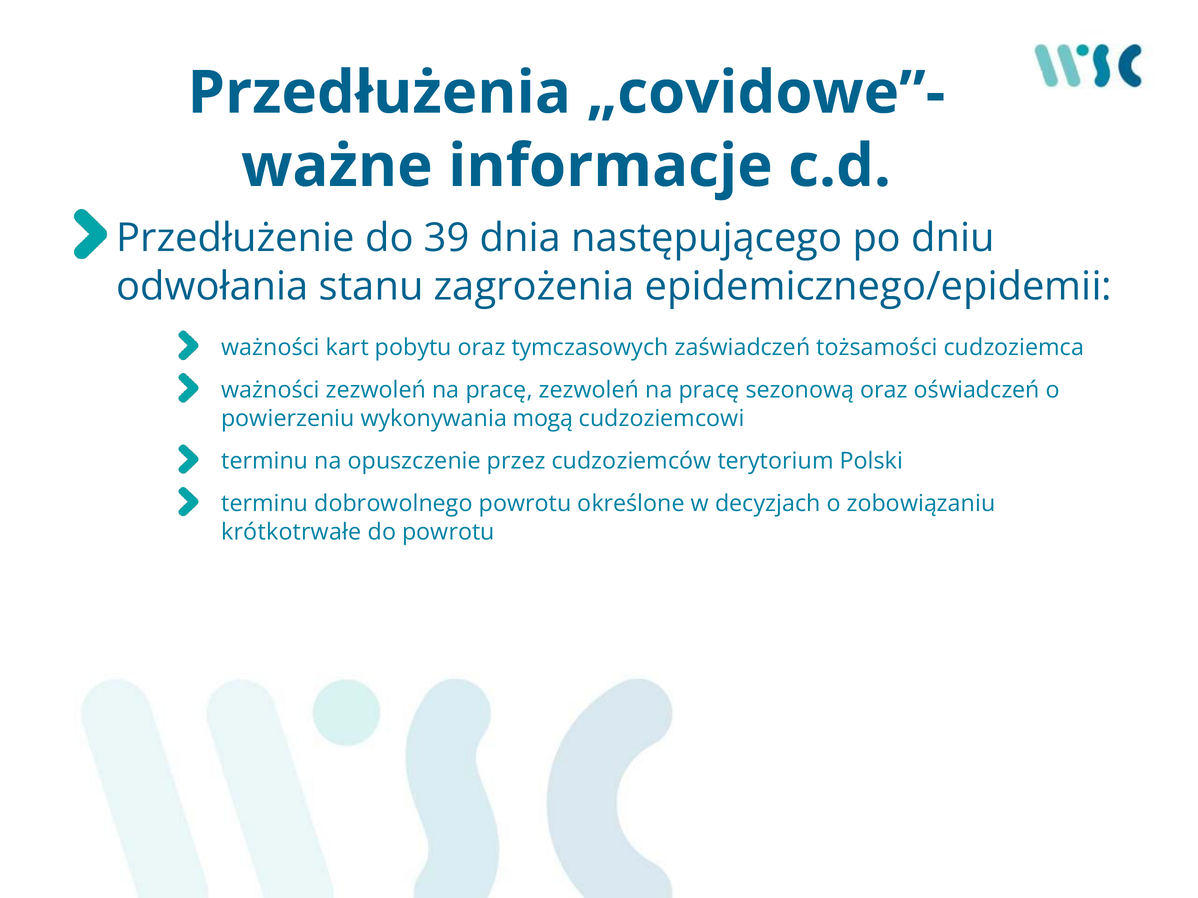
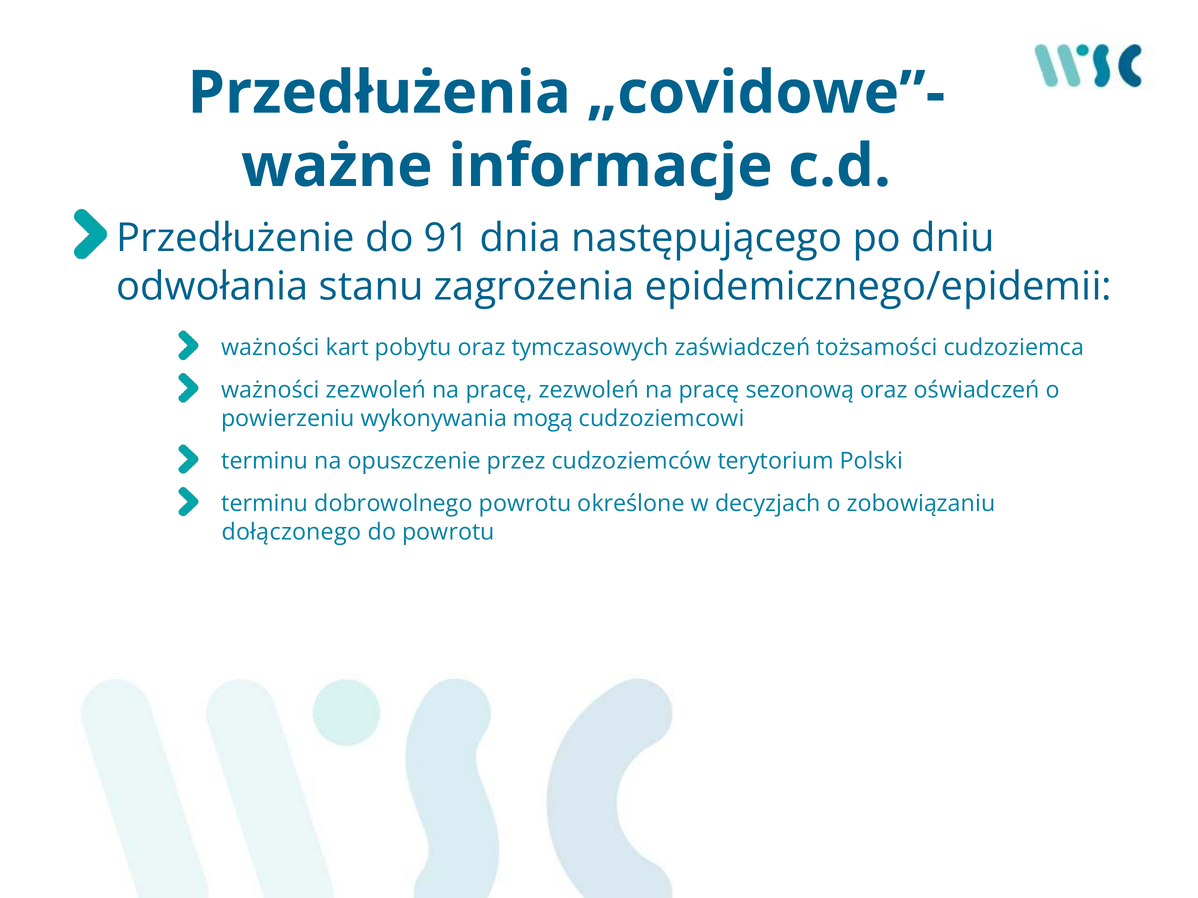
39: 39 -> 91 (447, 238)
krótkotrwałe: krótkotrwałe -> dołączonego (291, 532)
